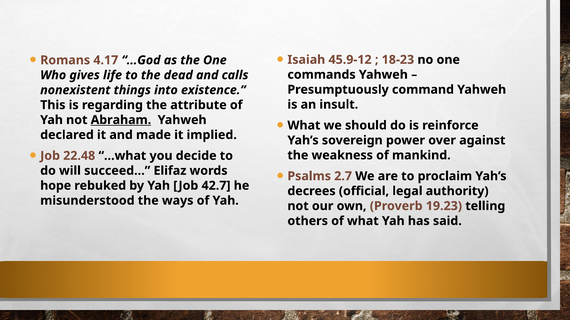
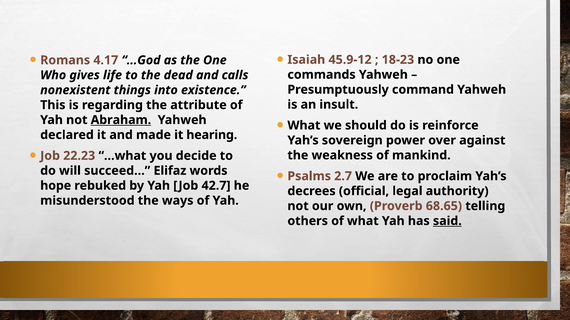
implied: implied -> hearing (212, 135)
22.48: 22.48 -> 22.23 (79, 156)
19.23: 19.23 -> 68.65 (444, 206)
said underline: none -> present (447, 221)
